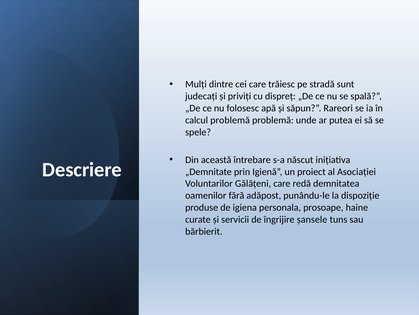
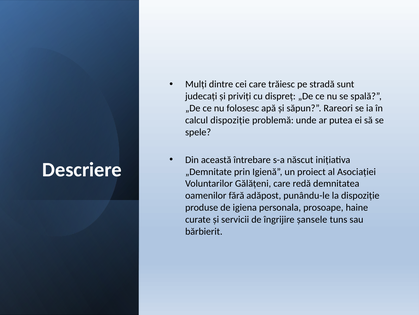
calcul problemă: problemă -> dispoziție (230, 120)
